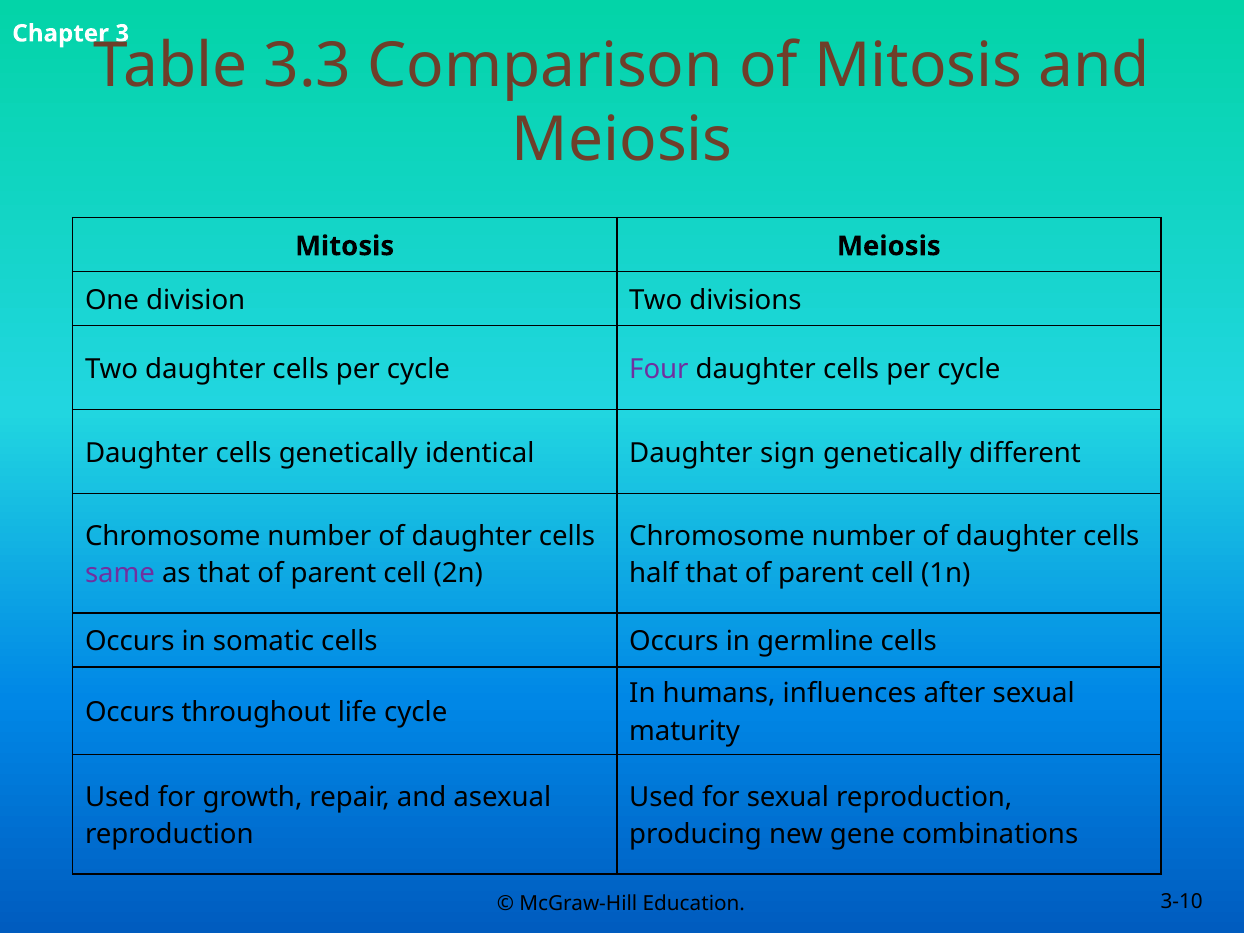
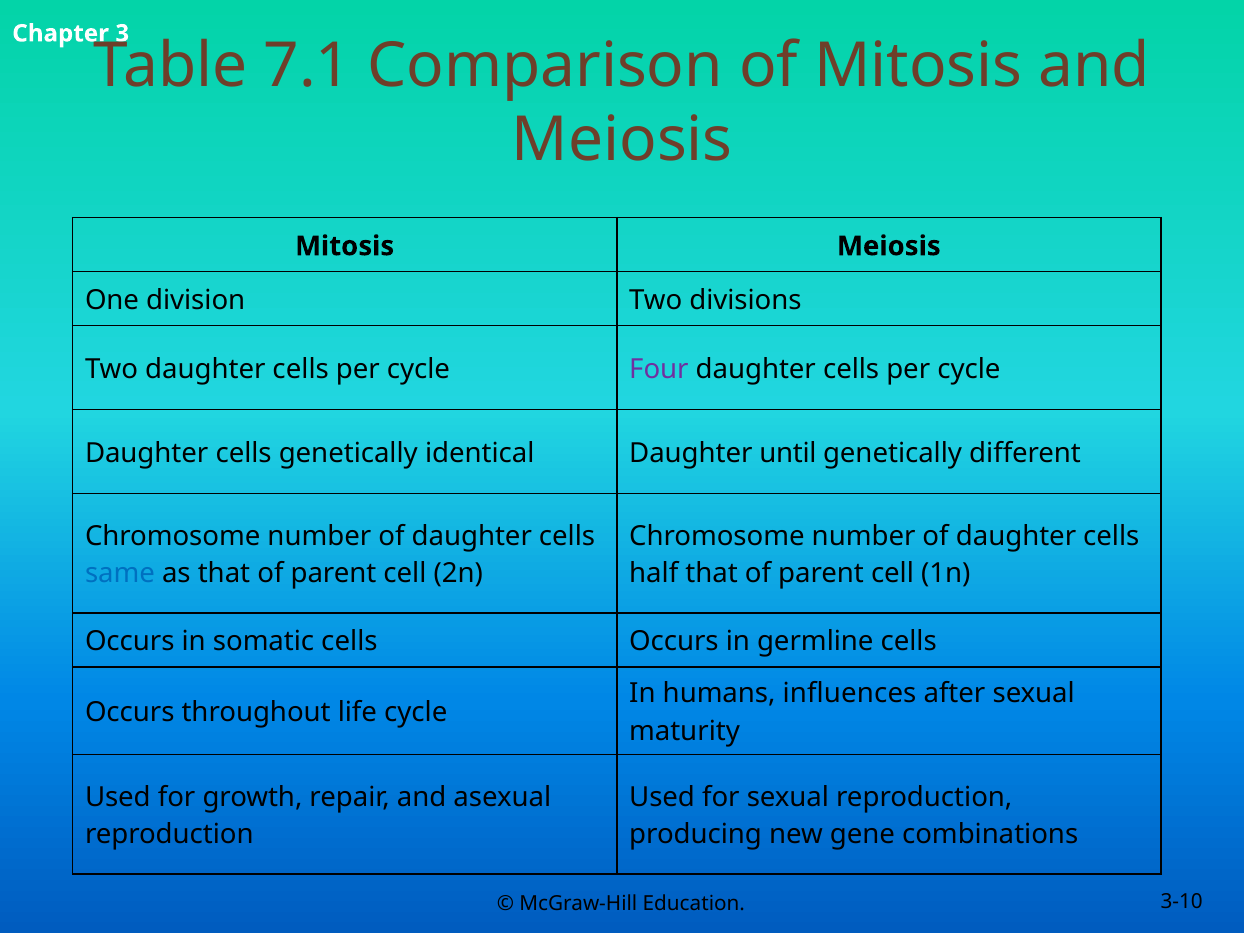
3.3: 3.3 -> 7.1 (307, 65)
sign: sign -> until (788, 453)
same colour: purple -> blue (120, 574)
